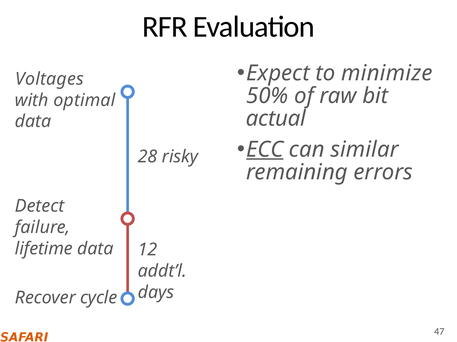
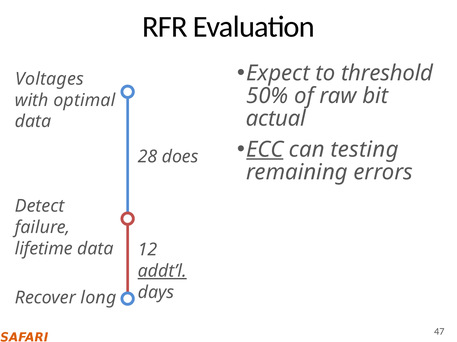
minimize: minimize -> threshold (387, 73)
similar: similar -> testing (364, 150)
risky: risky -> does (180, 157)
addt’l underline: none -> present (162, 272)
cycle: cycle -> long (98, 298)
